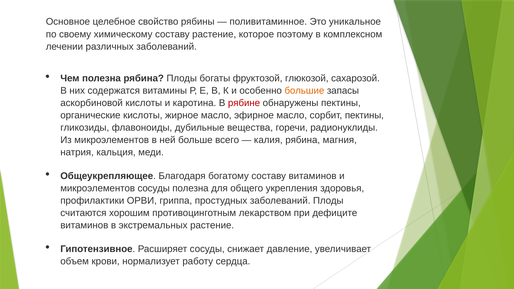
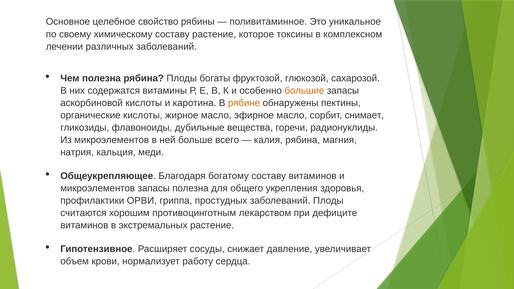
поэтому: поэтому -> токсины (295, 34)
рябине colour: red -> orange (244, 103)
сорбит пектины: пектины -> снимает (364, 115)
микроэлементов сосуды: сосуды -> запасы (154, 188)
